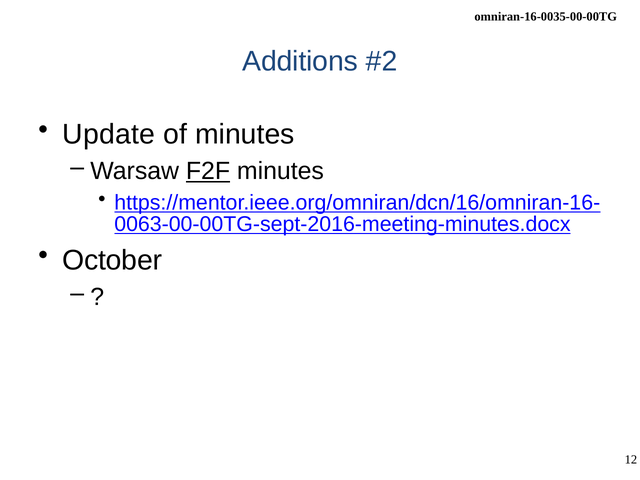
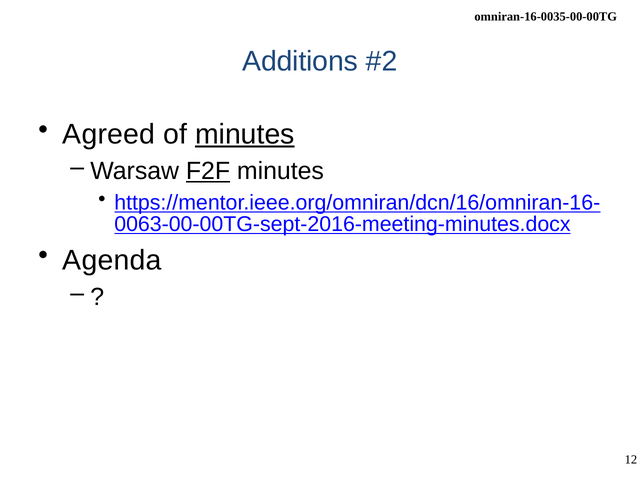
Update: Update -> Agreed (109, 134)
minutes underline: none -> present (245, 134)
October: October -> Agenda (112, 260)
